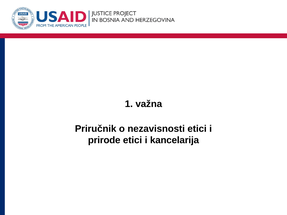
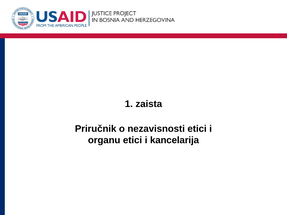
važna: važna -> zaista (149, 104)
prirode: prirode -> organu (104, 140)
